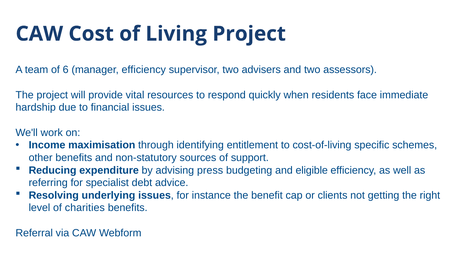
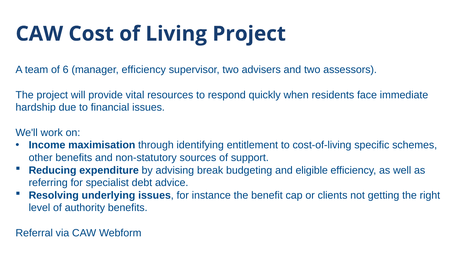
press: press -> break (210, 170)
charities: charities -> authority (85, 208)
